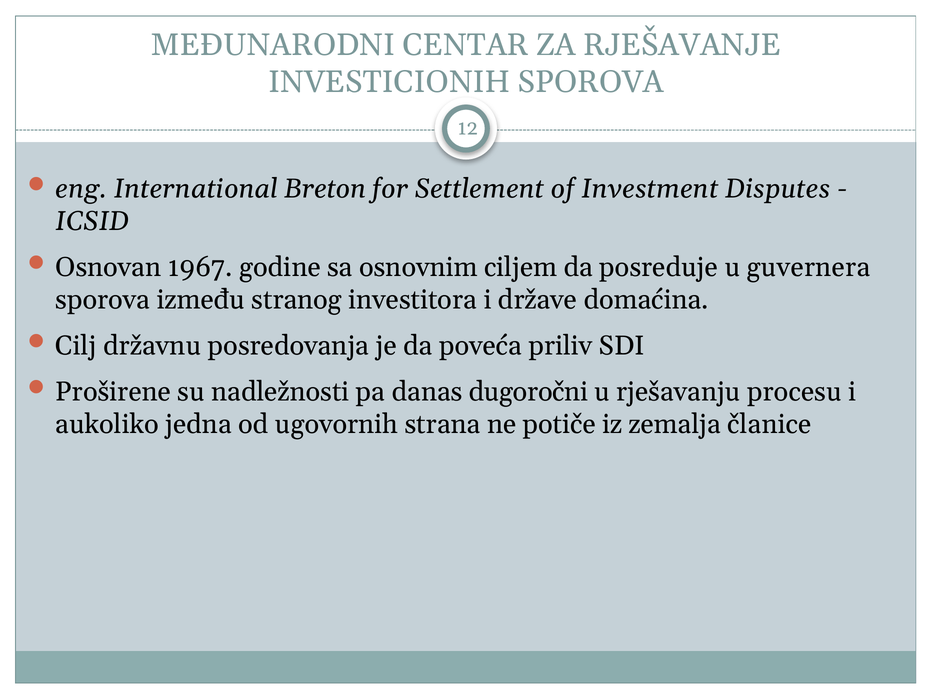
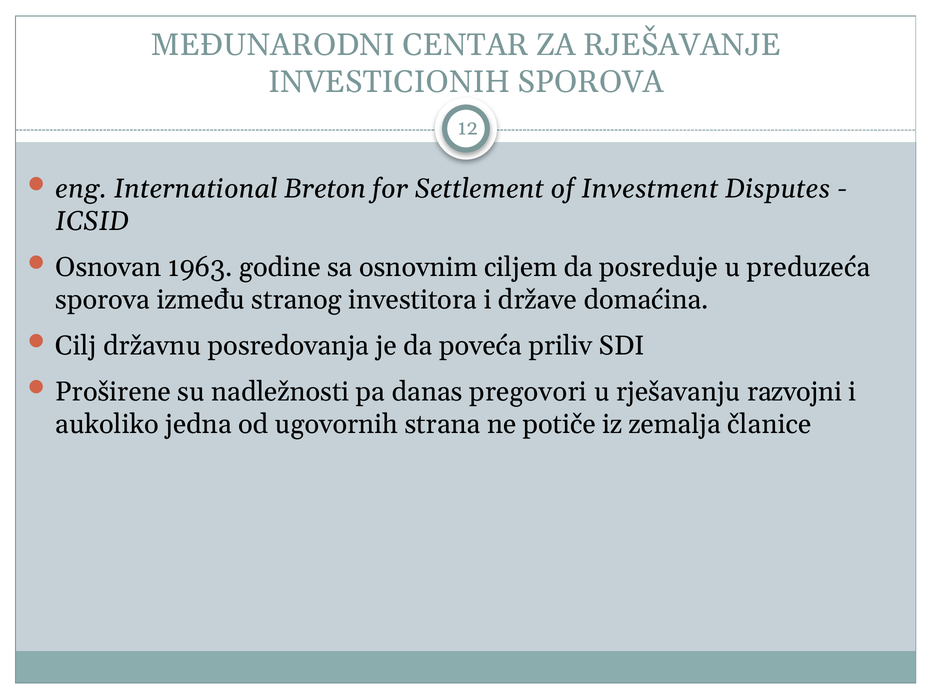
1967: 1967 -> 1963 (200, 267)
guvernera: guvernera -> preduzeća (809, 267)
dugoročni: dugoročni -> pregovori (528, 392)
procesu: procesu -> razvojni (795, 392)
